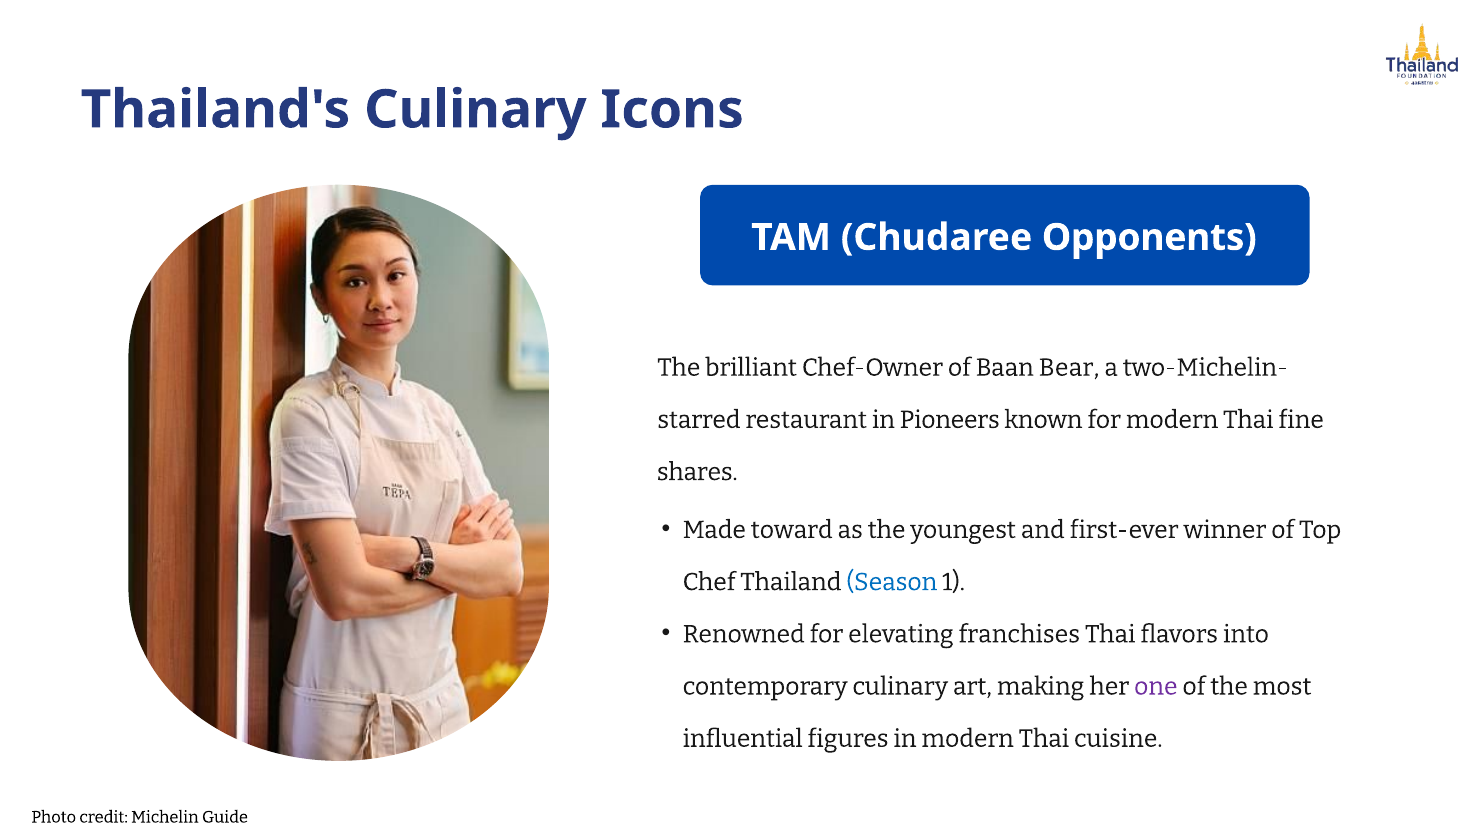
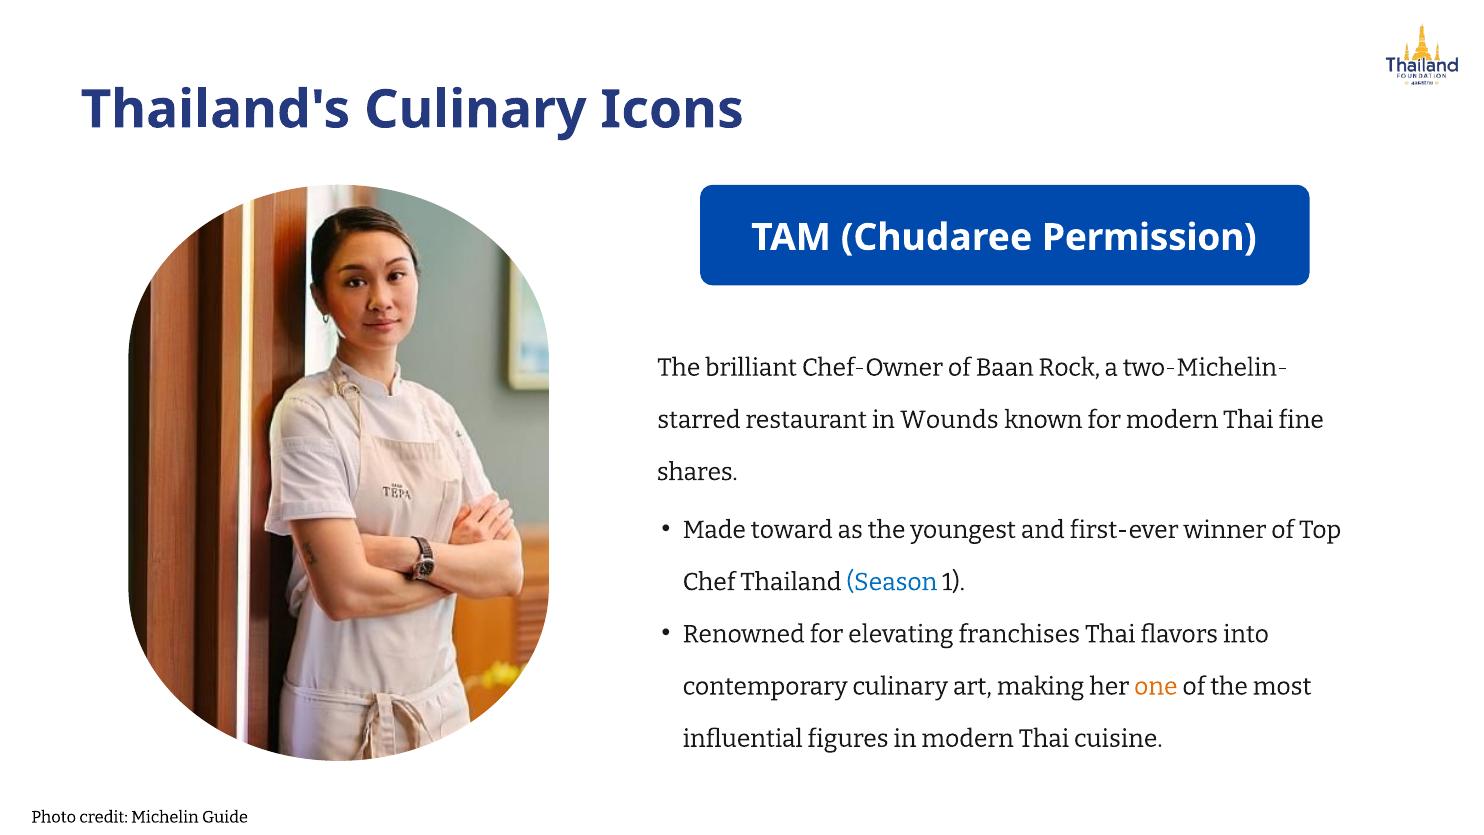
Opponents: Opponents -> Permission (1149, 237)
Bear: Bear -> Rock (1069, 367)
Pioneers: Pioneers -> Wounds (949, 420)
one colour: purple -> orange (1156, 686)
